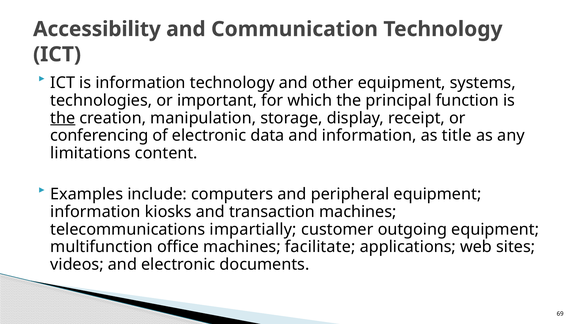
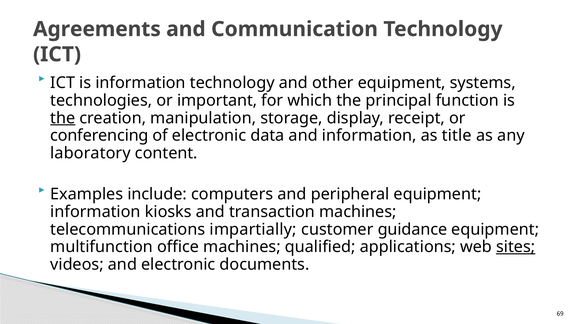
Accessibility: Accessibility -> Agreements (97, 29)
limitations: limitations -> laboratory (90, 153)
outgoing: outgoing -> guidance (412, 229)
facilitate: facilitate -> qualified (320, 247)
sites underline: none -> present (516, 247)
